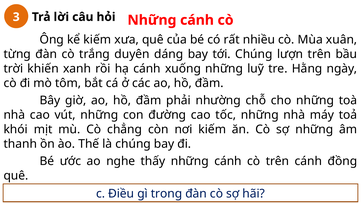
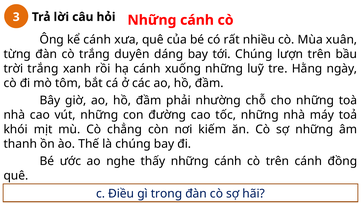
kể kiếm: kiếm -> cánh (97, 40)
trời khiến: khiến -> trắng (43, 69)
